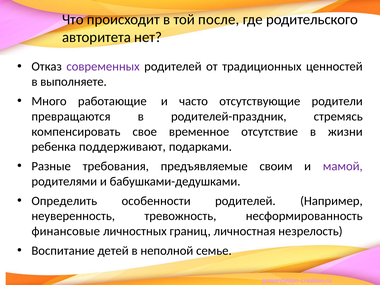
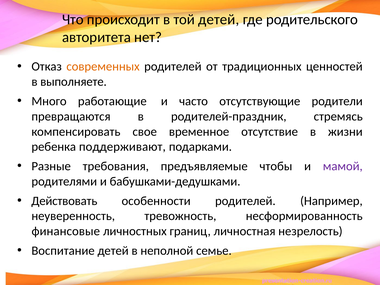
той после: после -> детей (219, 20)
современных colour: purple -> orange (103, 67)
своим: своим -> чтобы (276, 166)
Определить: Определить -> Действовать (64, 201)
